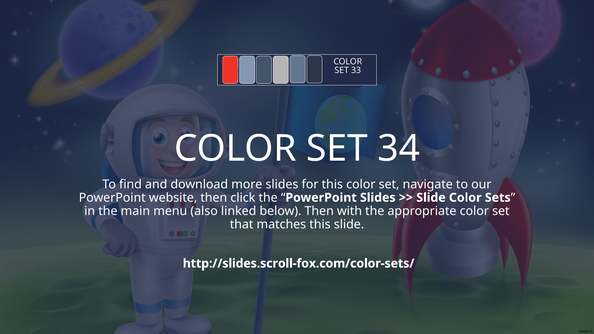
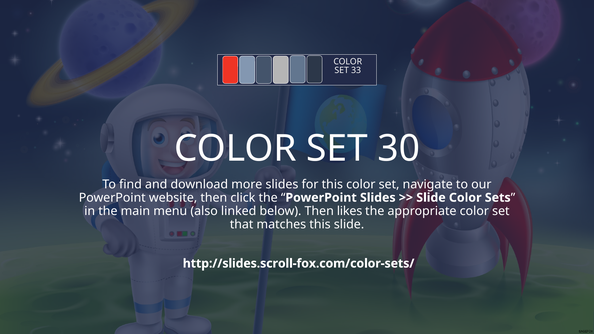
34: 34 -> 30 (399, 148)
with: with -> likes (350, 211)
